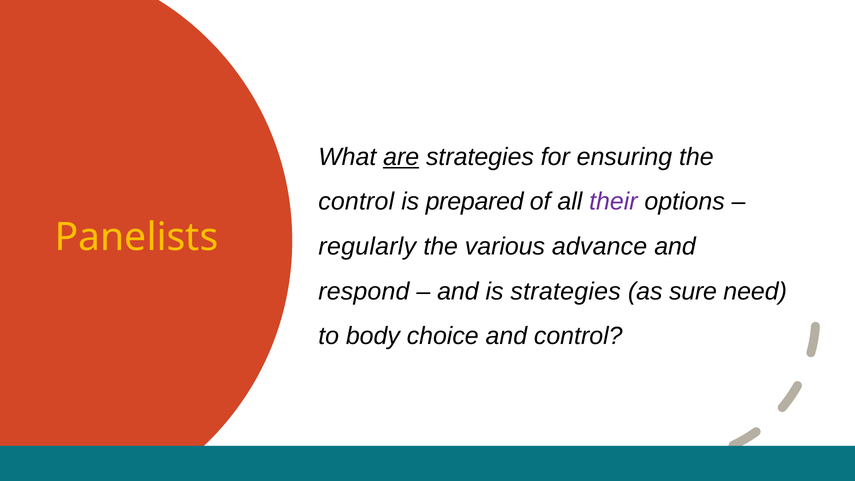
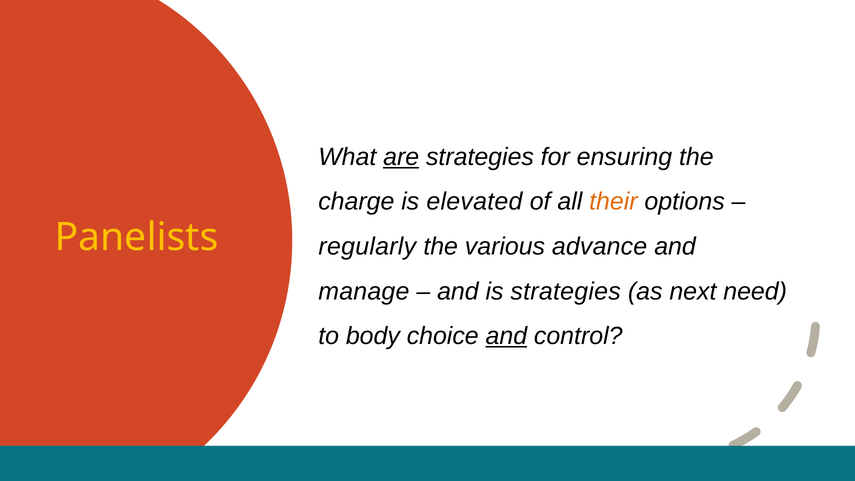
control: control -> charge (356, 202)
prepared: prepared -> elevated (474, 202)
their colour: purple -> orange (613, 202)
respond: respond -> manage (364, 291)
sure: sure -> next (693, 291)
and underline: none -> present (506, 336)
